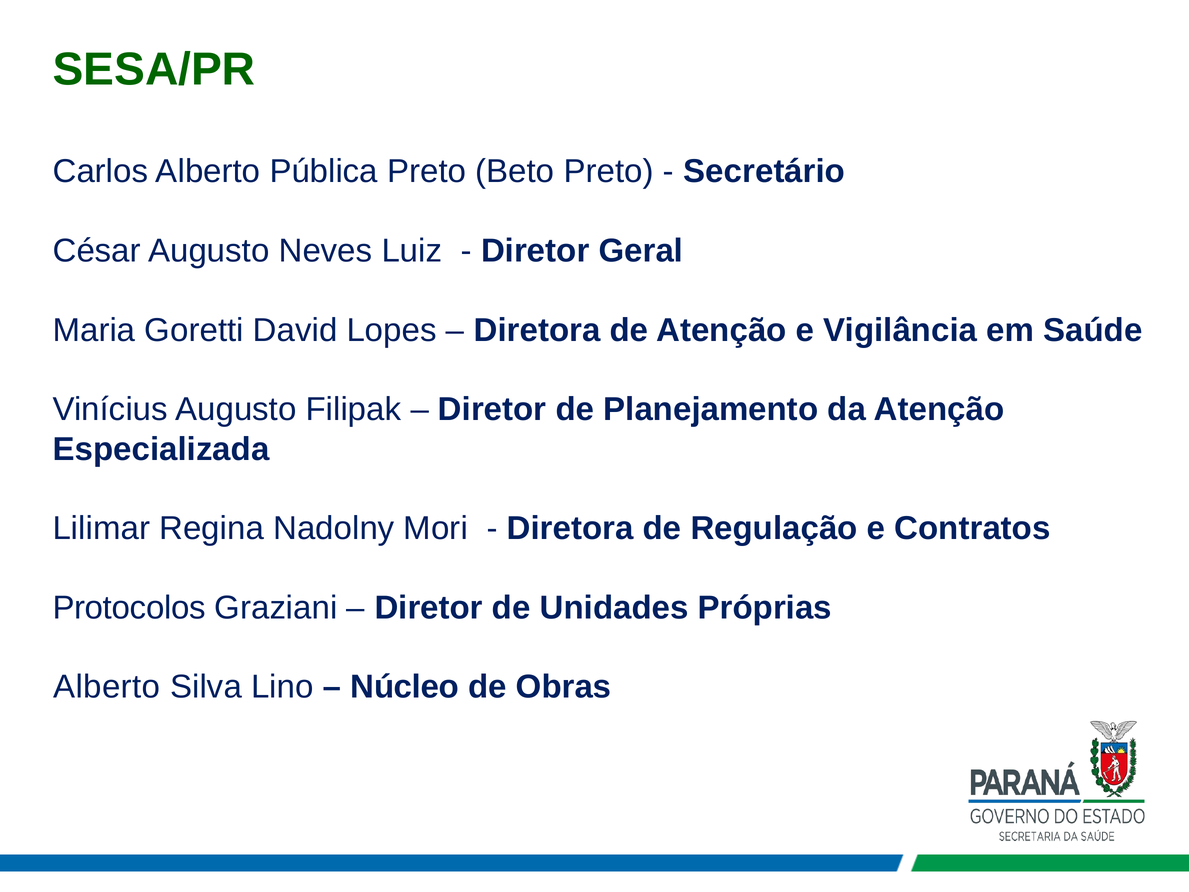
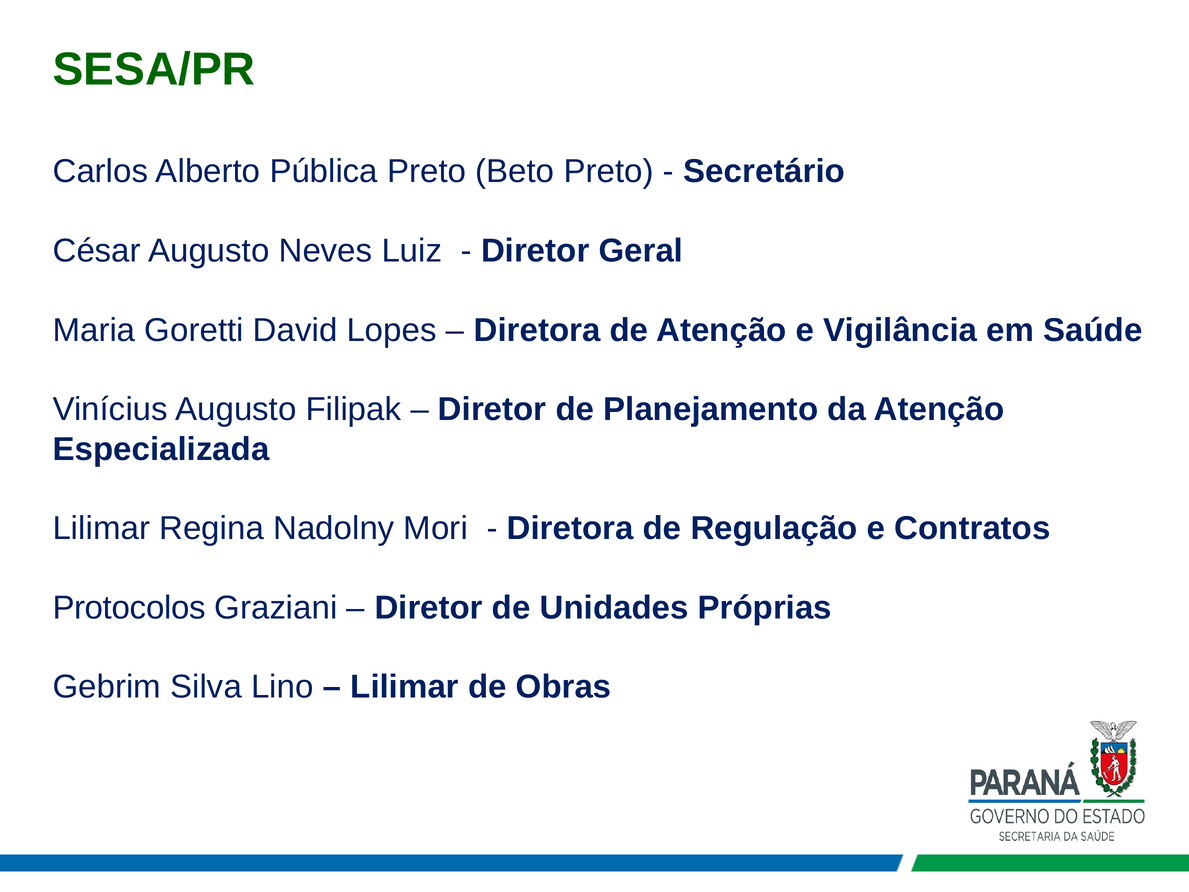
Alberto: Alberto -> Gebrim (107, 687)
Núcleo: Núcleo -> Lilimar (405, 687)
